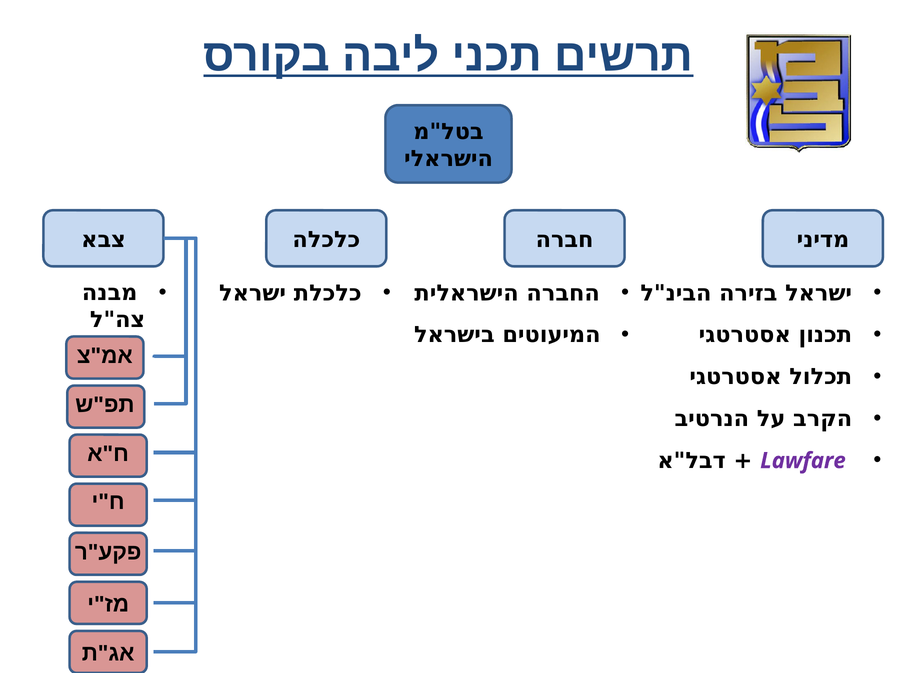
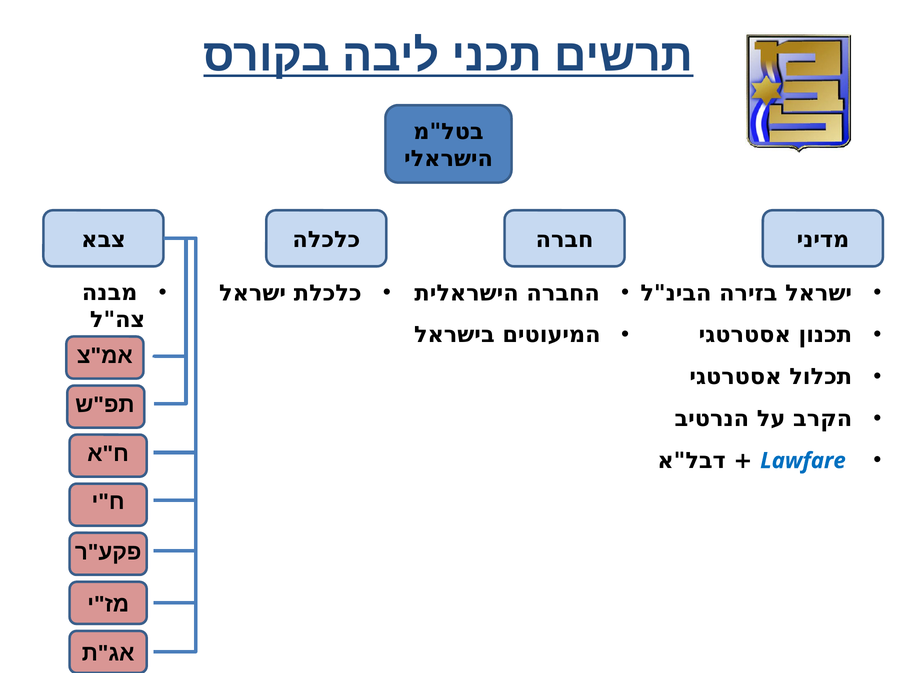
Lawfare colour: purple -> blue (803, 461)
